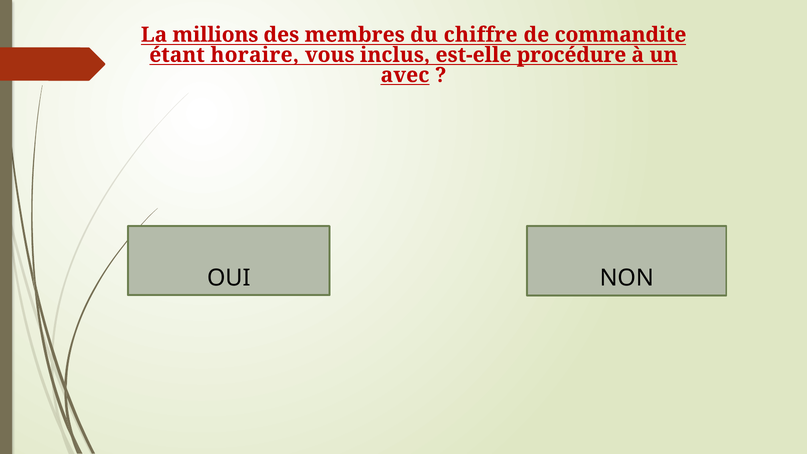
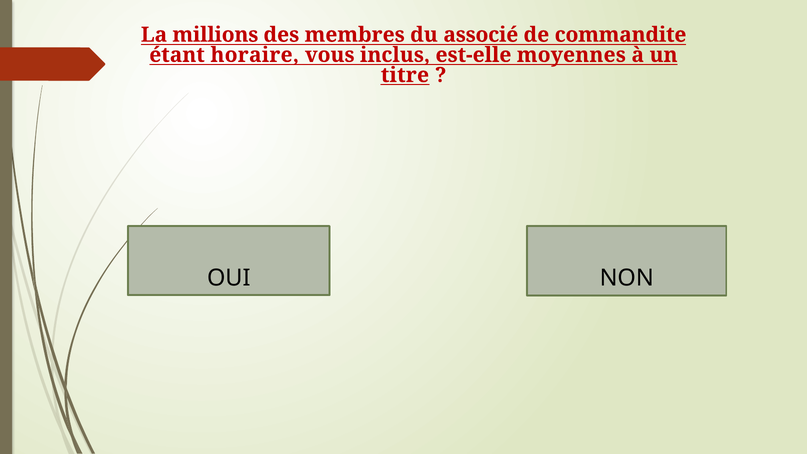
chiffre: chiffre -> associé (481, 35)
procédure: procédure -> moyennes (571, 55)
avec: avec -> titre (405, 75)
